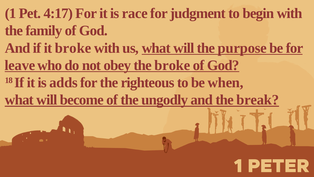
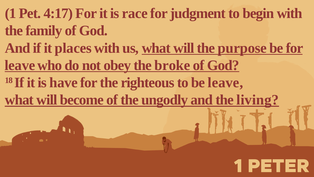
it broke: broke -> places (73, 48)
adds: adds -> have (64, 82)
be when: when -> leave (225, 82)
break: break -> living (258, 100)
